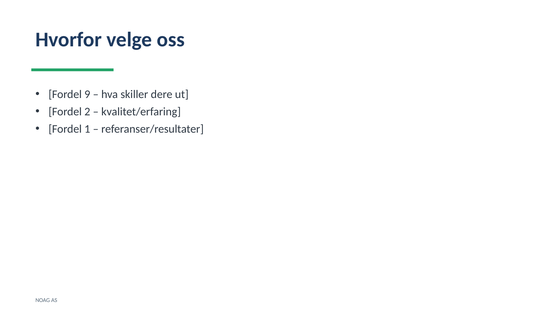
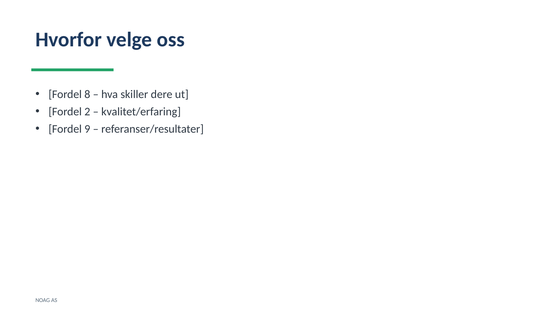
9: 9 -> 8 (87, 94)
1: 1 -> 9 (87, 129)
